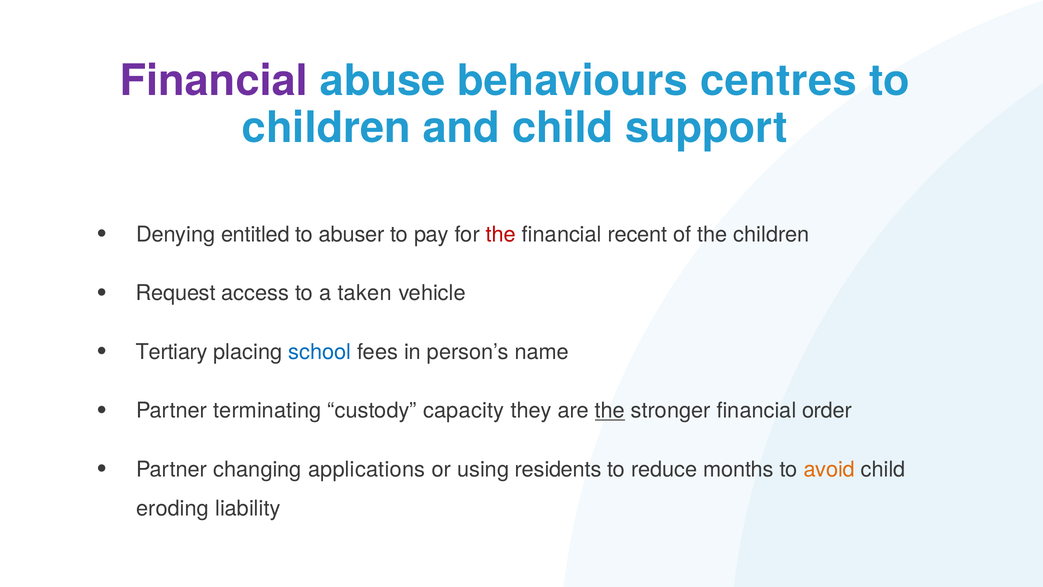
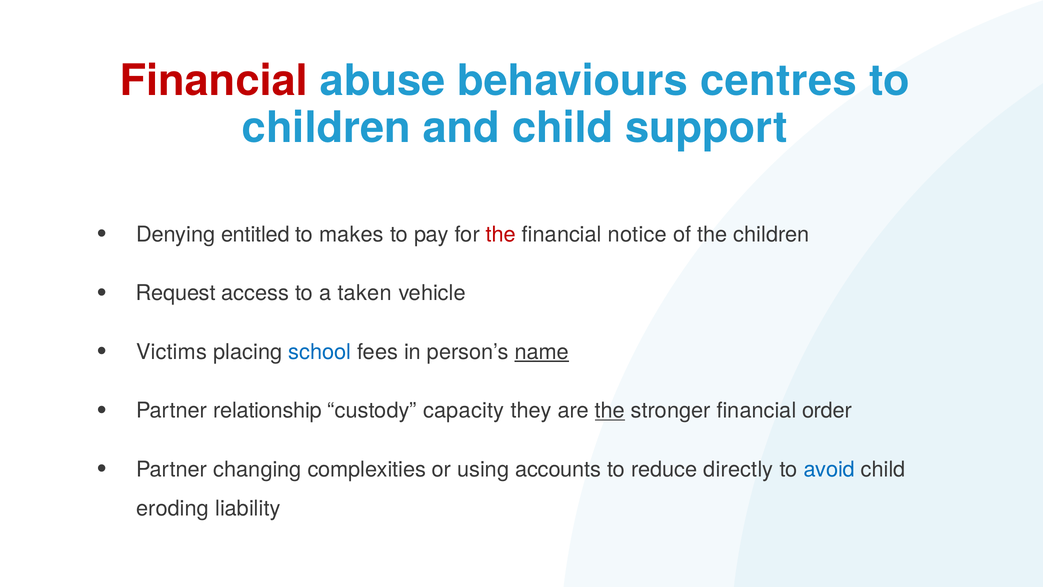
Financial colour: purple -> red (214, 81)
abuser: abuser -> makes (351, 234)
recent: recent -> notice (637, 234)
Tertiary: Tertiary -> Victims (172, 352)
name underline: none -> present (542, 352)
terminating: terminating -> relationship (268, 410)
applications: applications -> complexities (367, 469)
residents: residents -> accounts (558, 469)
months: months -> directly (738, 469)
avoid colour: orange -> blue (829, 469)
